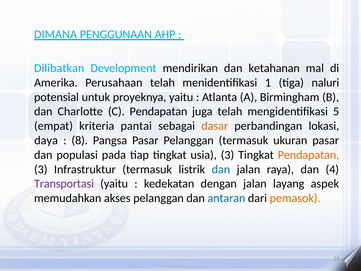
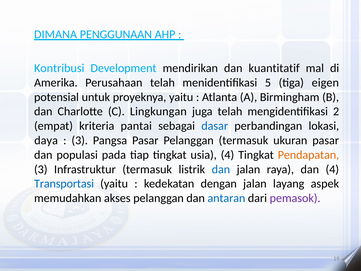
Dilibatkan: Dilibatkan -> Kontribusi (59, 68)
ketahanan: ketahanan -> kuantitatif (274, 68)
1: 1 -> 5 (268, 82)
naluri: naluri -> eigen (325, 82)
C Pendapatan: Pendapatan -> Lingkungan (158, 111)
5: 5 -> 2 (336, 111)
dasar colour: orange -> blue (215, 126)
8: 8 -> 3 (80, 140)
usia 3: 3 -> 4 (227, 155)
Transportasi colour: purple -> blue (64, 184)
pemasok colour: orange -> purple (295, 198)
